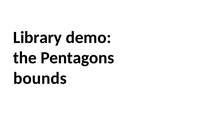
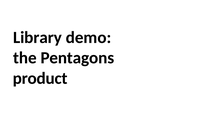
bounds: bounds -> product (40, 78)
